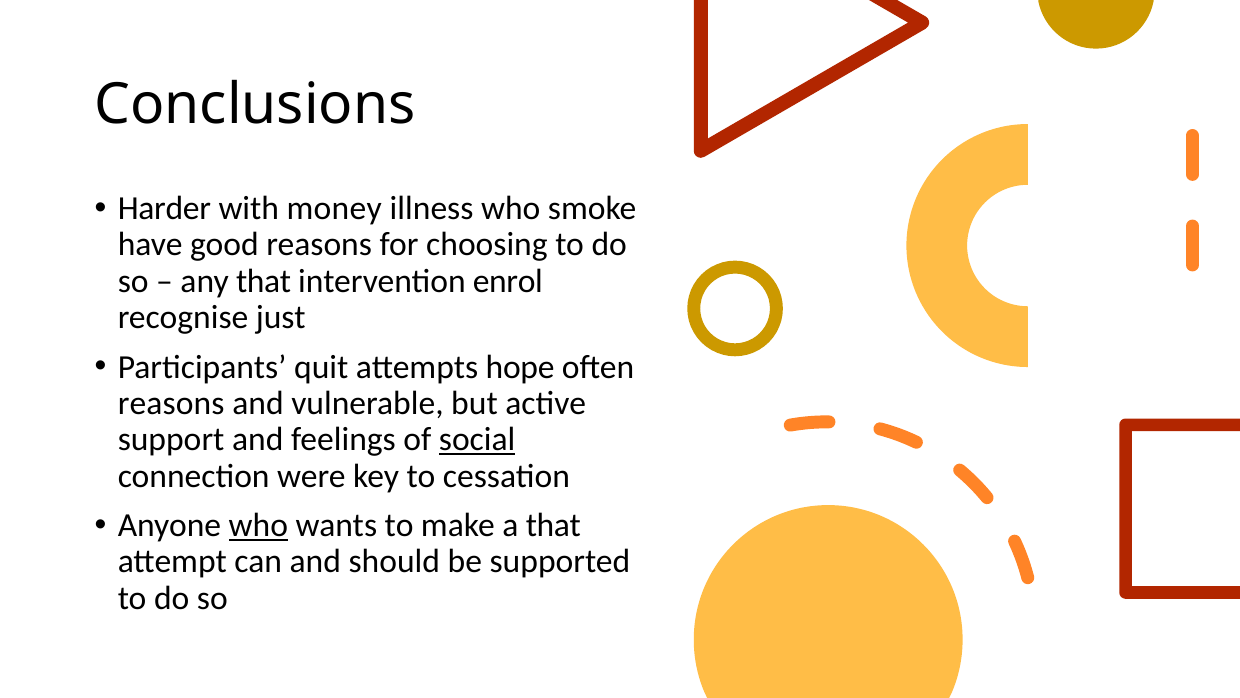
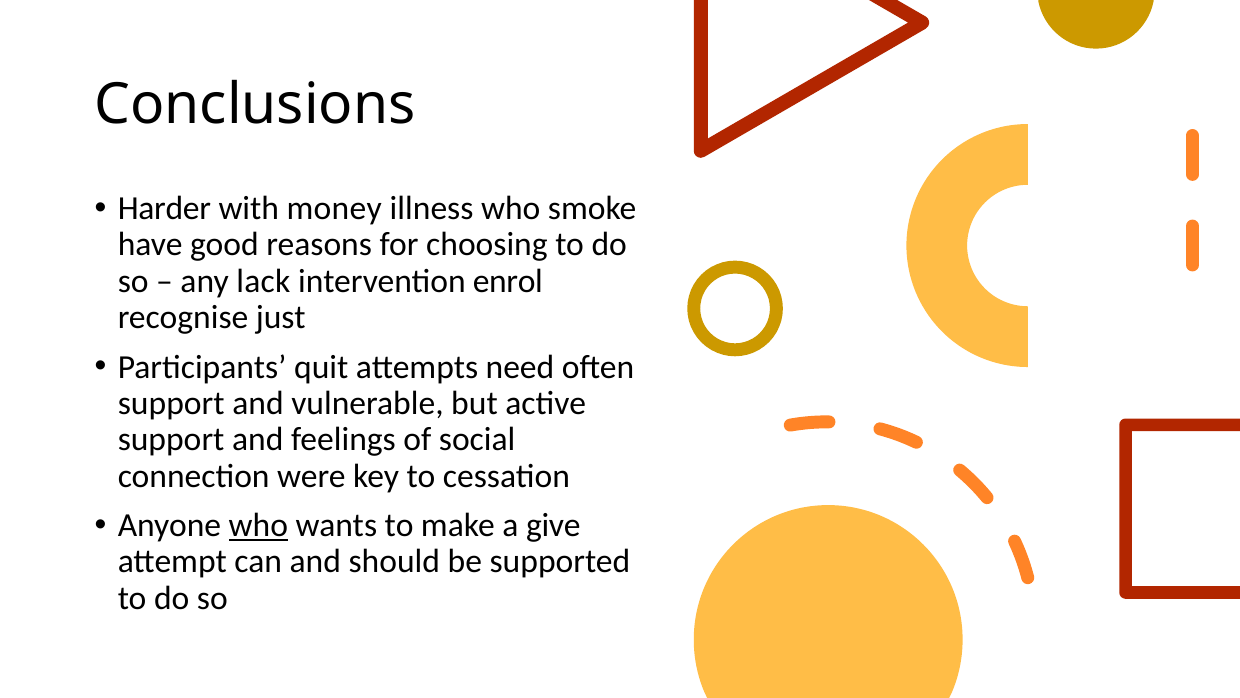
any that: that -> lack (263, 281)
hope: hope -> need (520, 367)
reasons: reasons -> support (171, 403)
social underline: present -> none (477, 439)
a that: that -> give (553, 525)
